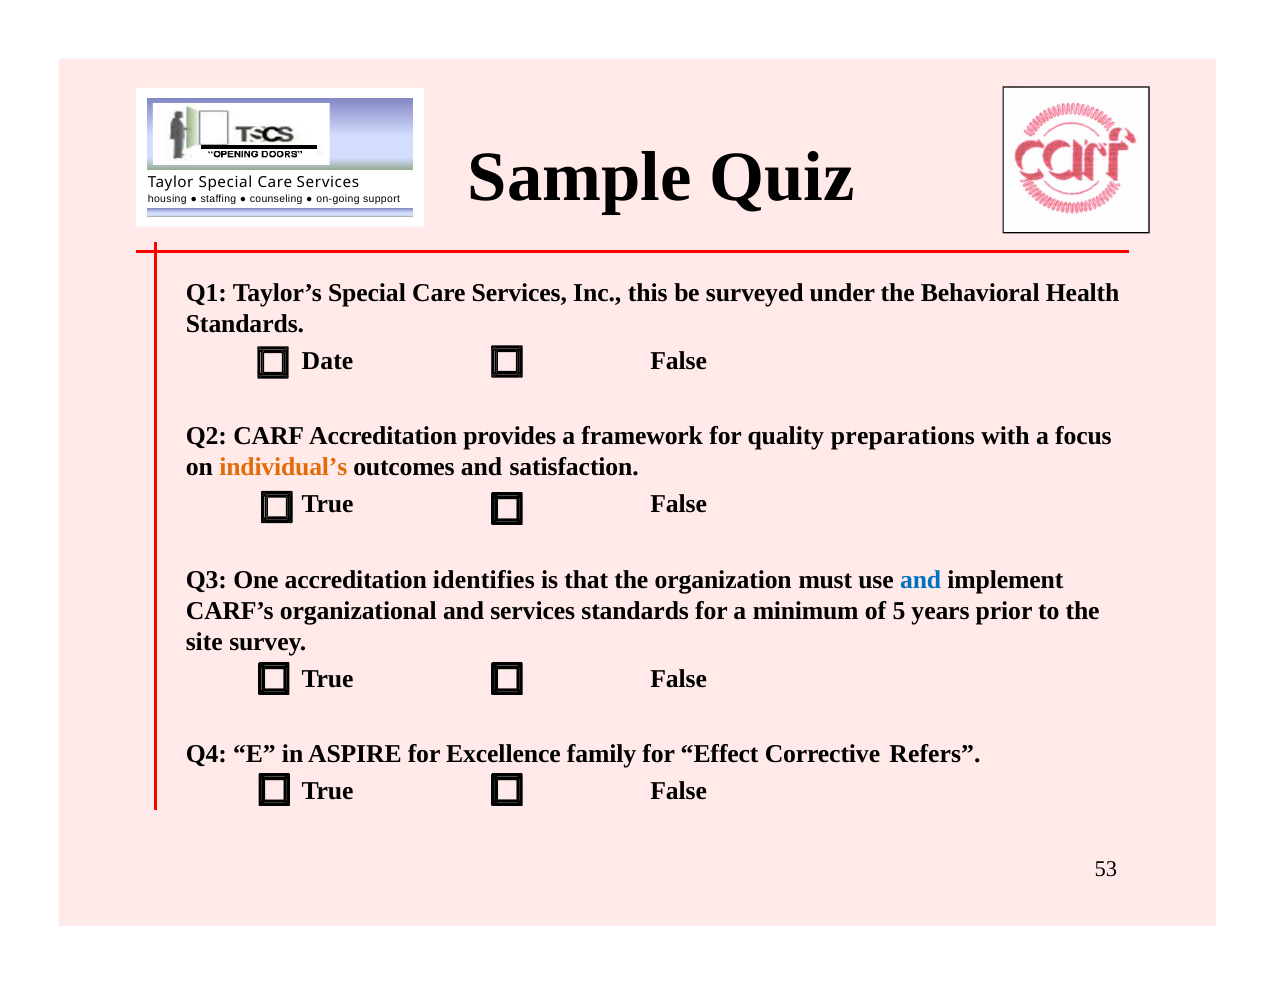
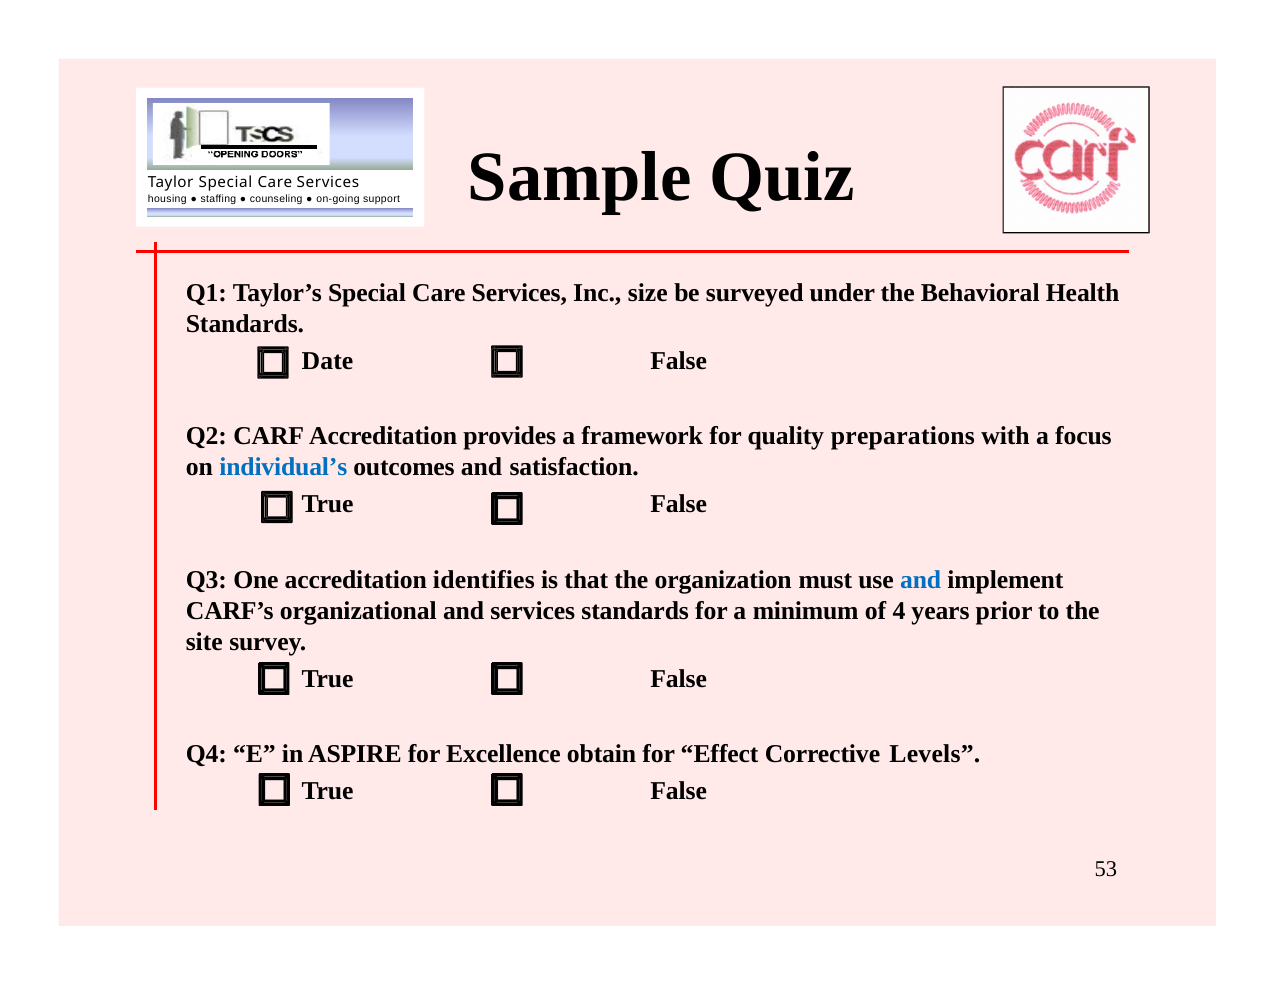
this: this -> size (648, 293)
individual’s colour: orange -> blue (283, 468)
5: 5 -> 4 (899, 611)
family: family -> obtain (602, 755)
Refers: Refers -> Levels (935, 755)
